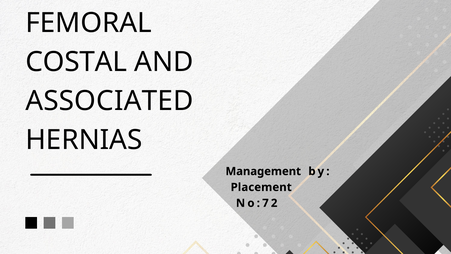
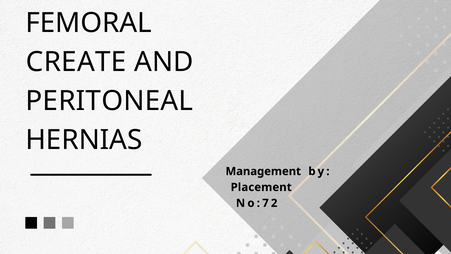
COSTAL: COSTAL -> CREATE (76, 62)
ASSOCIATED: ASSOCIATED -> PERITONEAL (109, 101)
